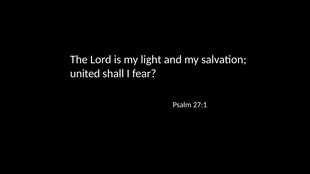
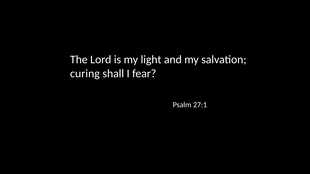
united: united -> curing (85, 74)
